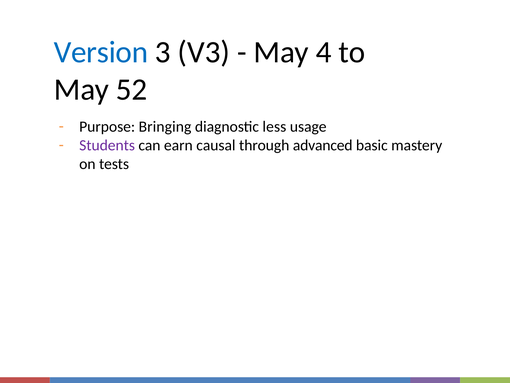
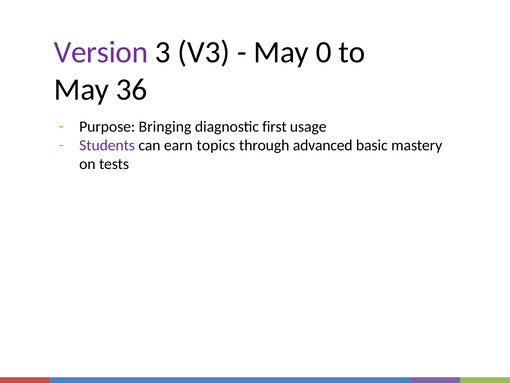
Version colour: blue -> purple (101, 52)
4: 4 -> 0 (324, 52)
52: 52 -> 36 (132, 89)
less: less -> first (275, 127)
causal: causal -> topics (216, 145)
